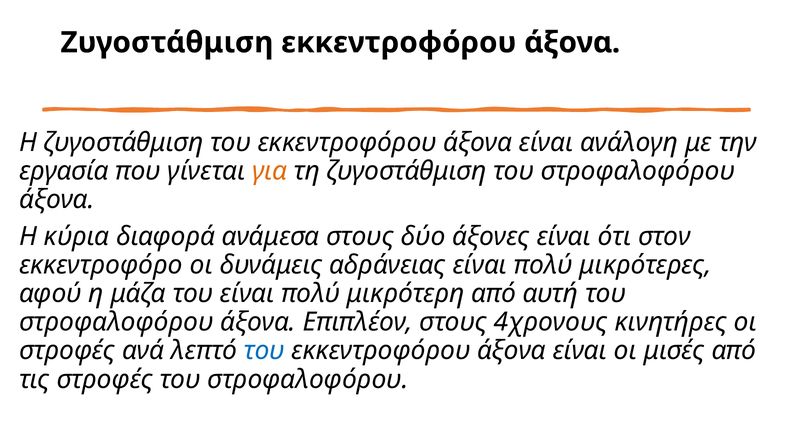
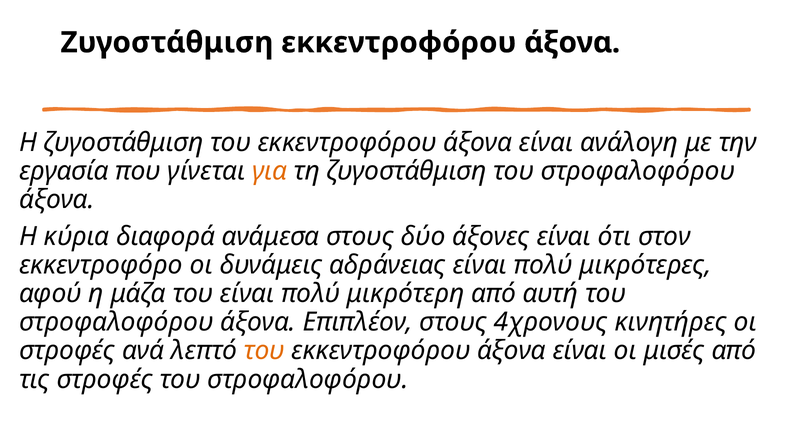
του colour: blue -> orange (264, 351)
